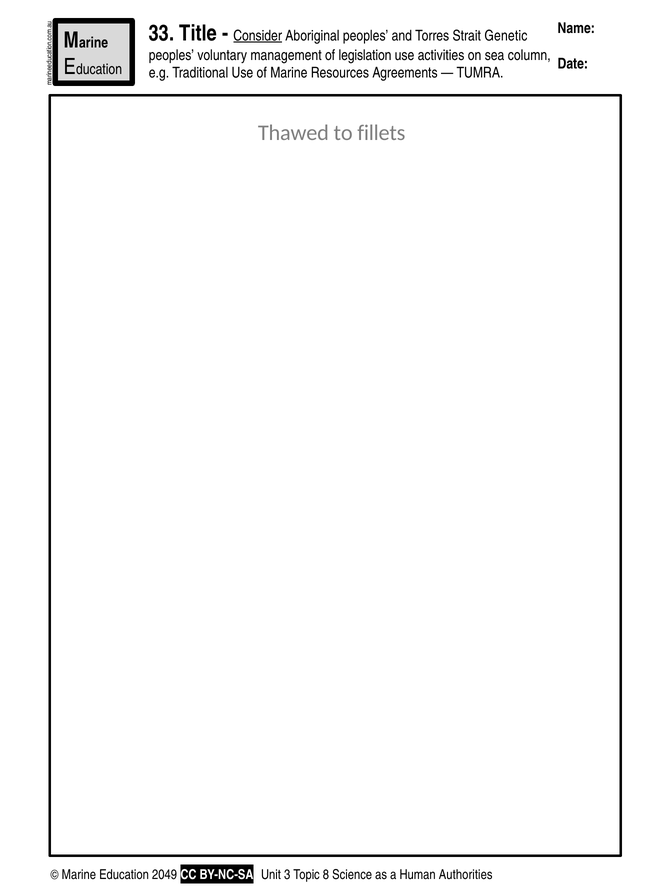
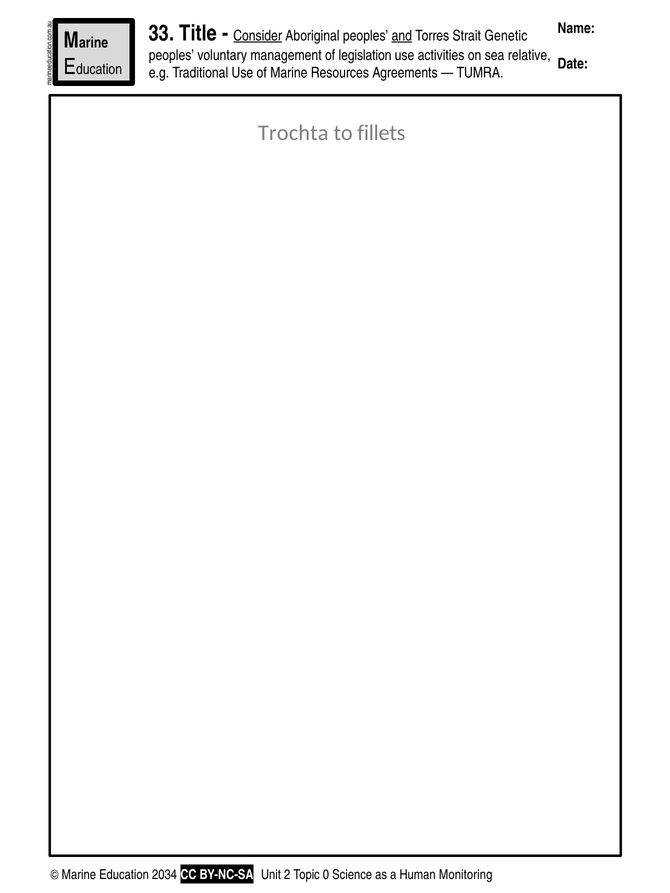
and underline: none -> present (402, 36)
column: column -> relative (529, 55)
Thawed: Thawed -> Trochta (293, 133)
2049: 2049 -> 2034 (165, 875)
3: 3 -> 2 (287, 875)
8: 8 -> 0 (326, 875)
Authorities: Authorities -> Monitoring (466, 875)
